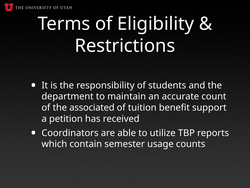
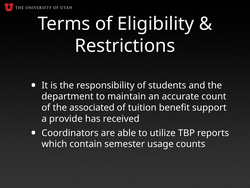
petition: petition -> provide (66, 119)
